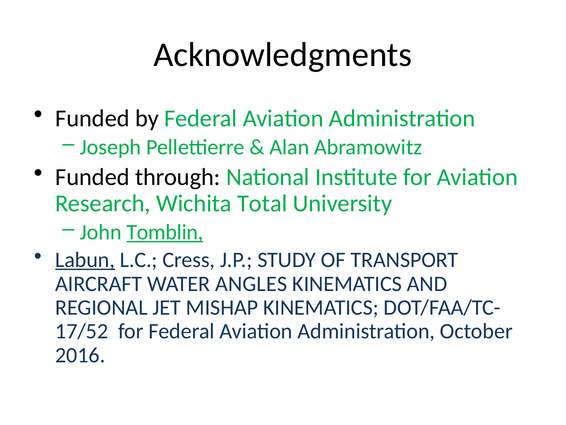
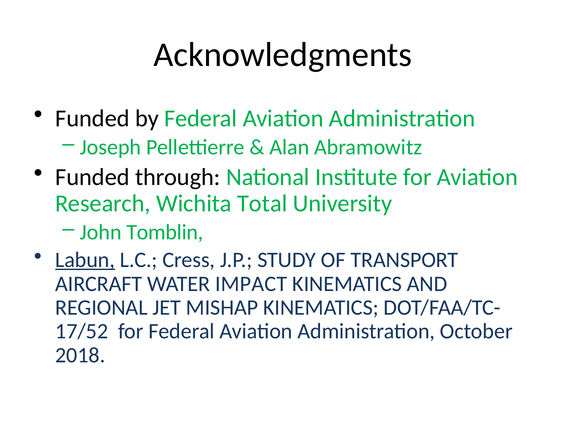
Tomblin underline: present -> none (165, 232)
ANGLES: ANGLES -> IMPACT (251, 283)
2016: 2016 -> 2018 (80, 355)
